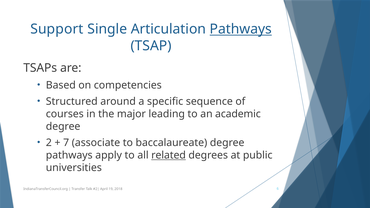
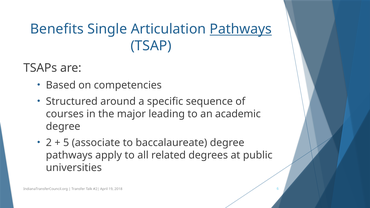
Support: Support -> Benefits (57, 29)
7: 7 -> 5 (66, 143)
related underline: present -> none (169, 155)
